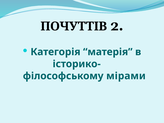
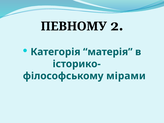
ПОЧУТТІВ: ПОЧУТТІВ -> ПЕВНОМУ (74, 26)
